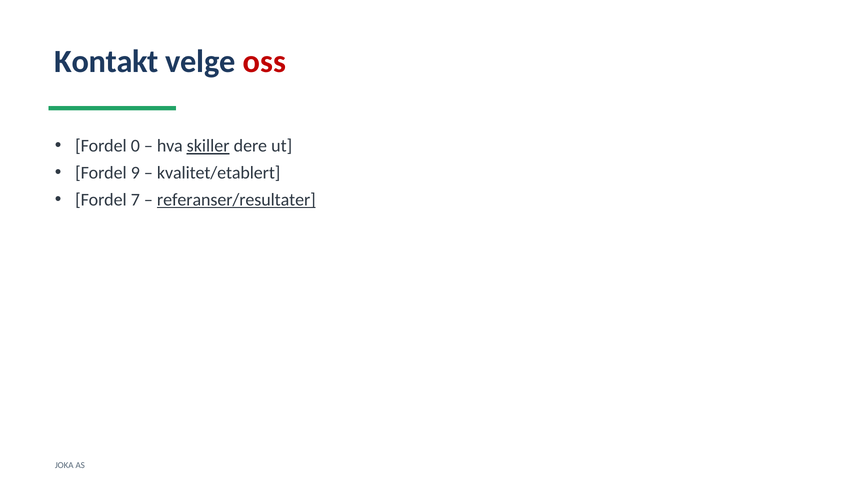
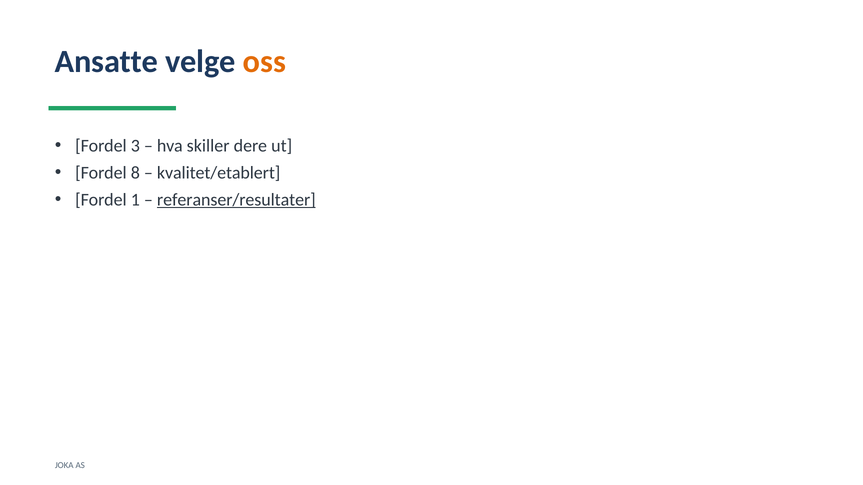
Kontakt: Kontakt -> Ansatte (106, 62)
oss colour: red -> orange (265, 62)
0: 0 -> 3 (135, 146)
skiller underline: present -> none (208, 146)
9: 9 -> 8 (135, 173)
7: 7 -> 1 (135, 200)
